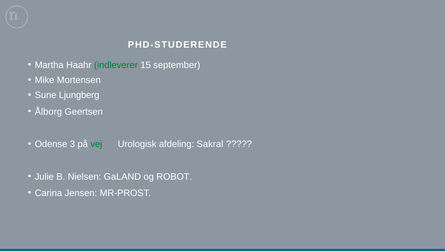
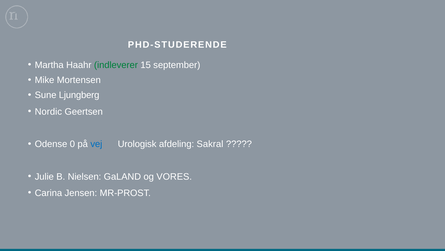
Ålborg: Ålborg -> Nordic (48, 111)
3: 3 -> 0 (72, 144)
vej colour: green -> blue (96, 144)
ROBOT: ROBOT -> VORES (174, 176)
